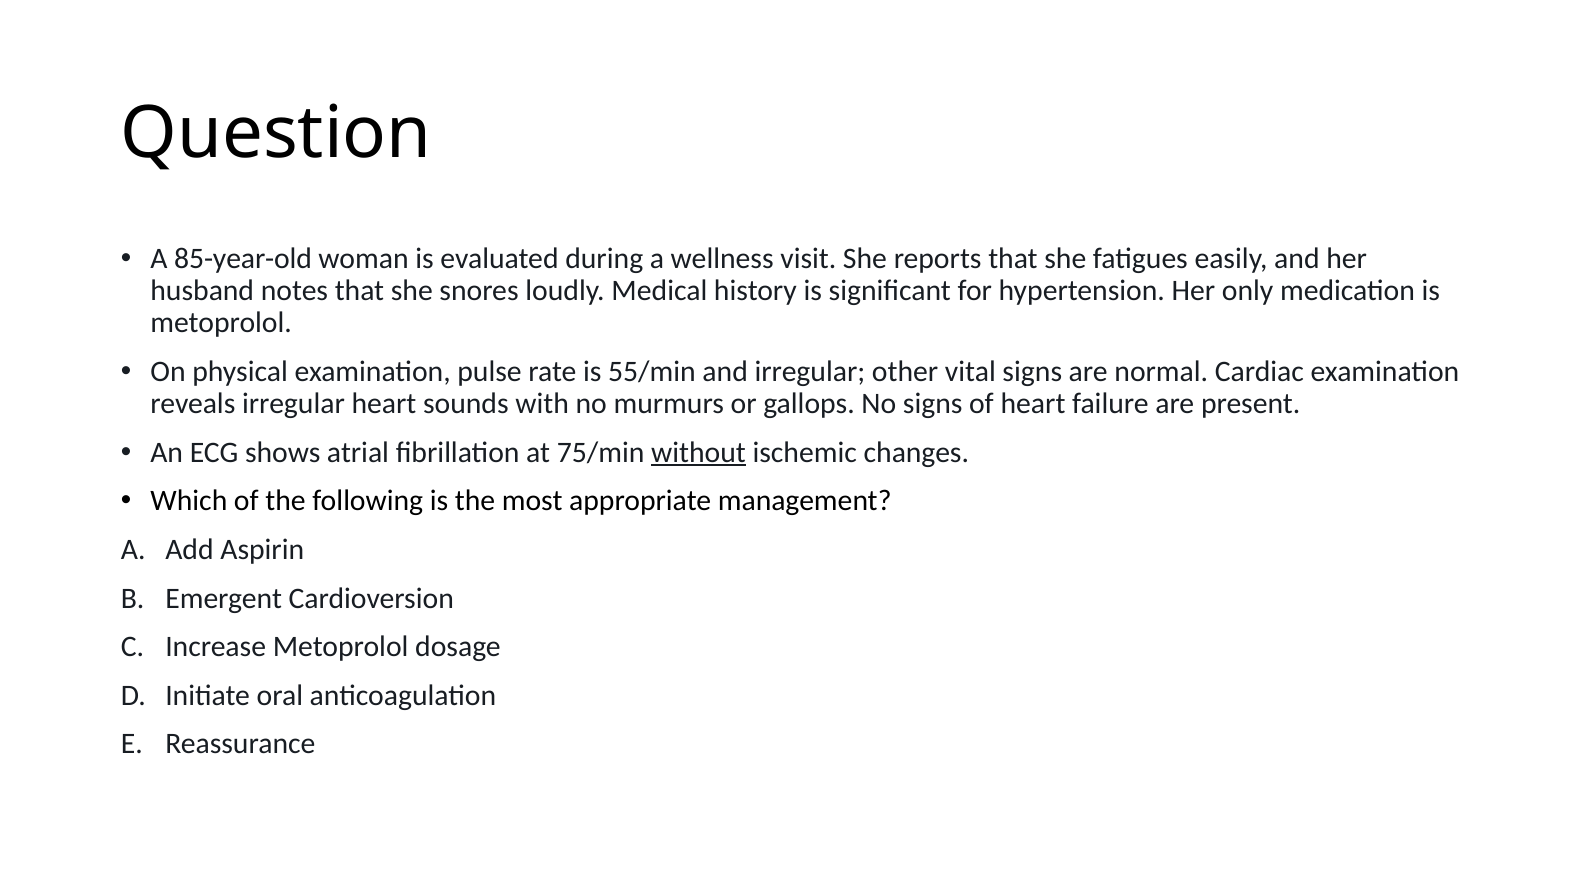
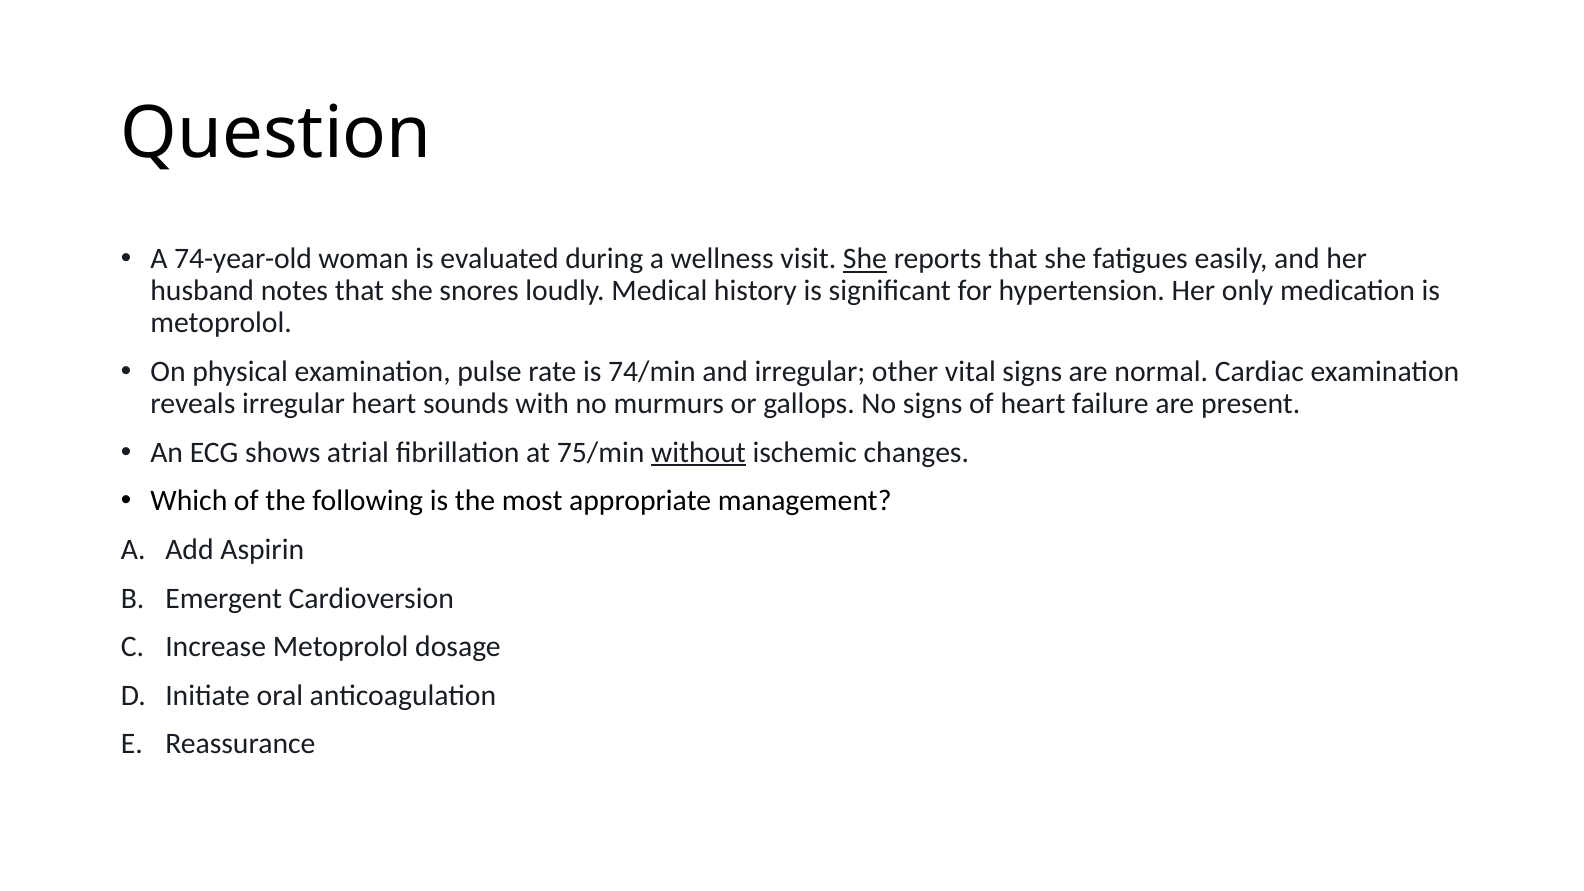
85-year-old: 85-year-old -> 74-year-old (243, 259)
She underline: none -> present (865, 259)
55/min: 55/min -> 74/min (652, 372)
